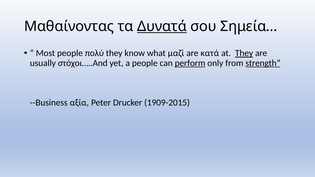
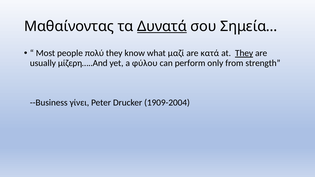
στόχοι…..And: στόχοι…..And -> μίζερη…..And (83, 63)
a people: people -> φύλου (145, 63)
perform underline: present -> none (190, 63)
strength underline: present -> none (263, 63)
αξία: αξία -> γίνει (79, 103)
1909-2015: 1909-2015 -> 1909-2004 (167, 103)
